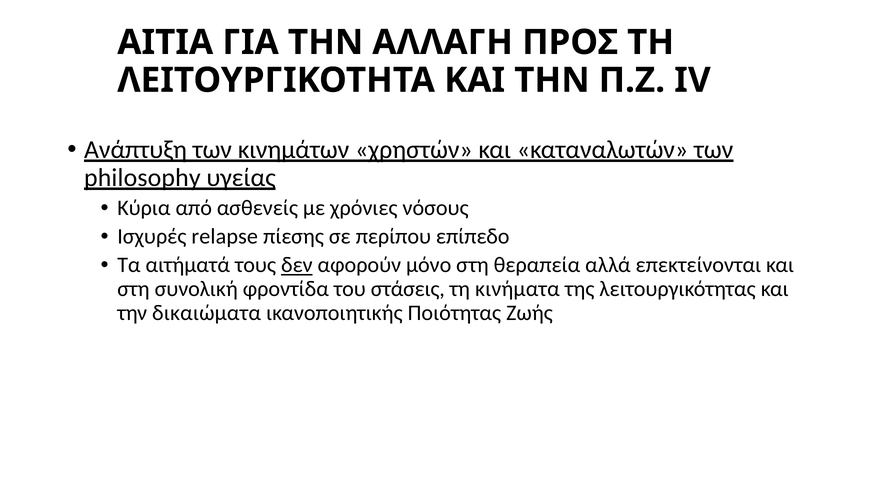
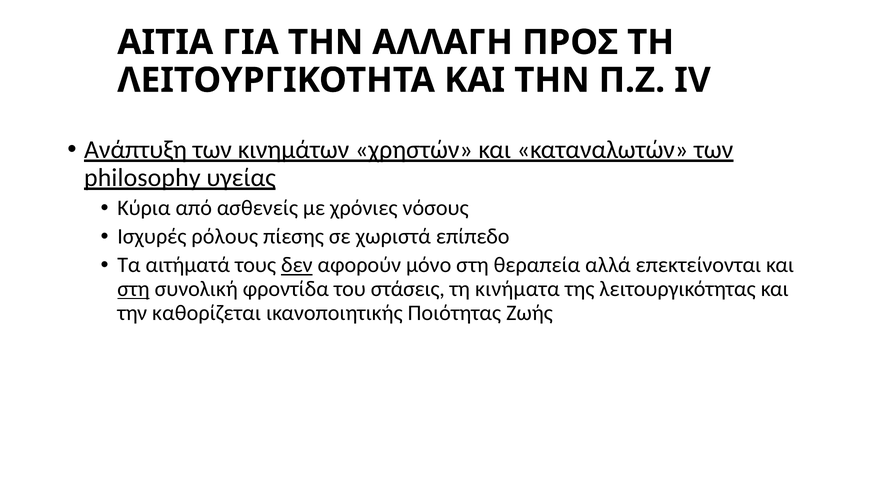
relapse: relapse -> ρόλους (225, 237)
περίπου: περίπου -> χωριστά (393, 237)
στη underline: none -> present (133, 289)
δικαιώματα: δικαιώματα -> καθορίζεται (207, 313)
